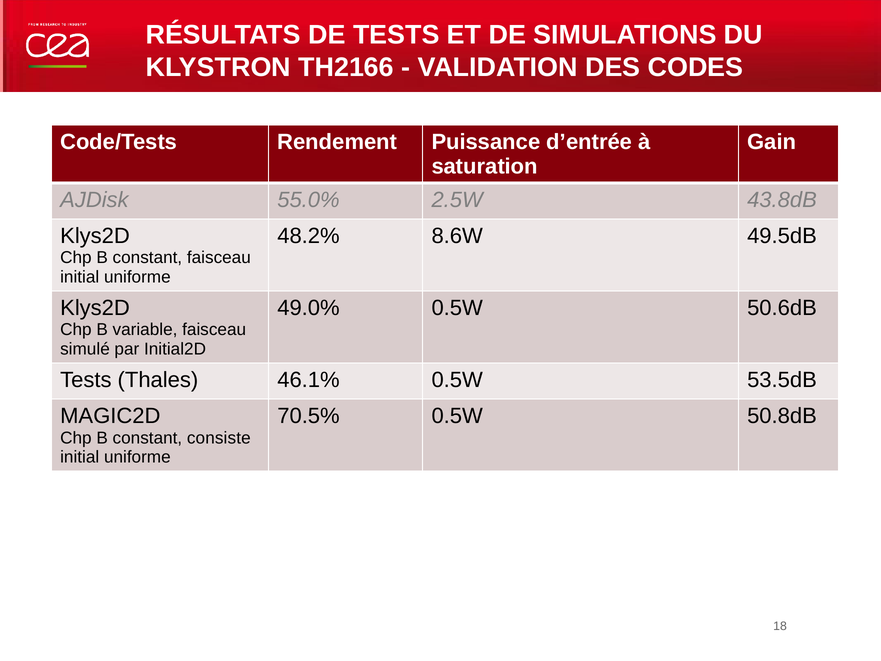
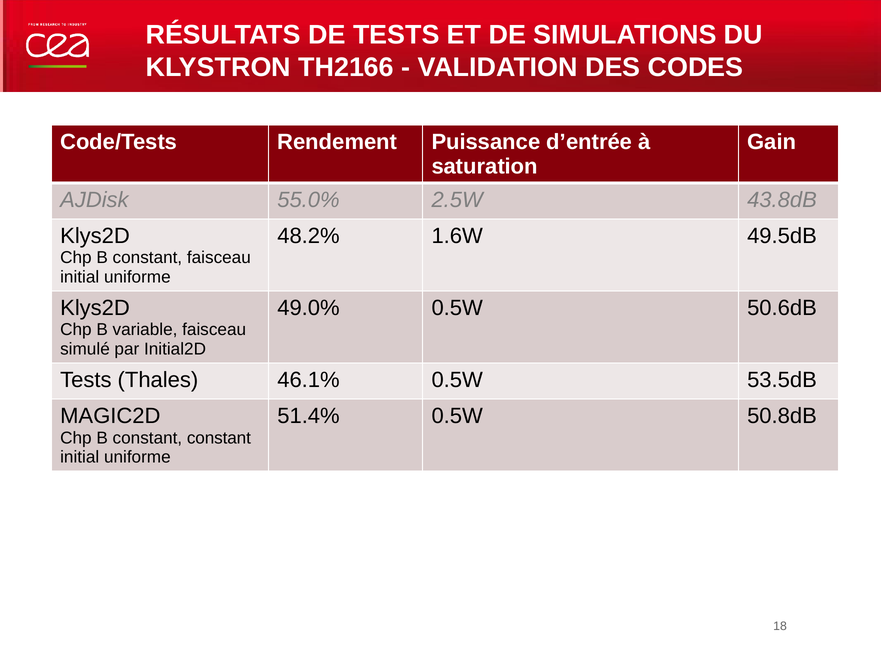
8.6W: 8.6W -> 1.6W (457, 236)
70.5%: 70.5% -> 51.4% (308, 416)
constant consiste: consiste -> constant (219, 438)
